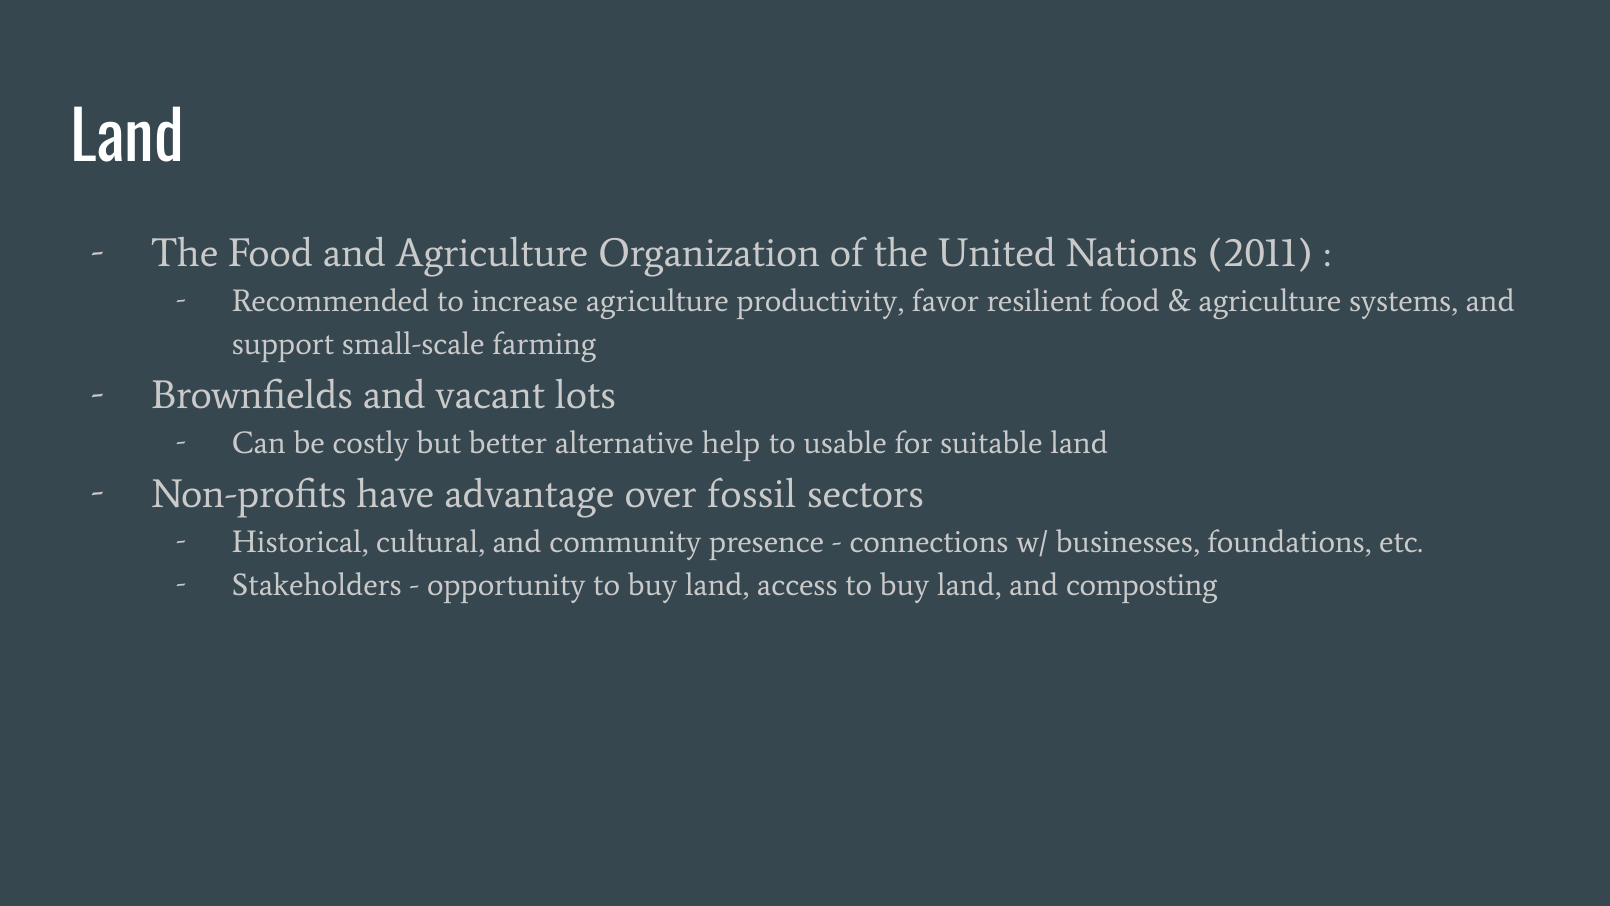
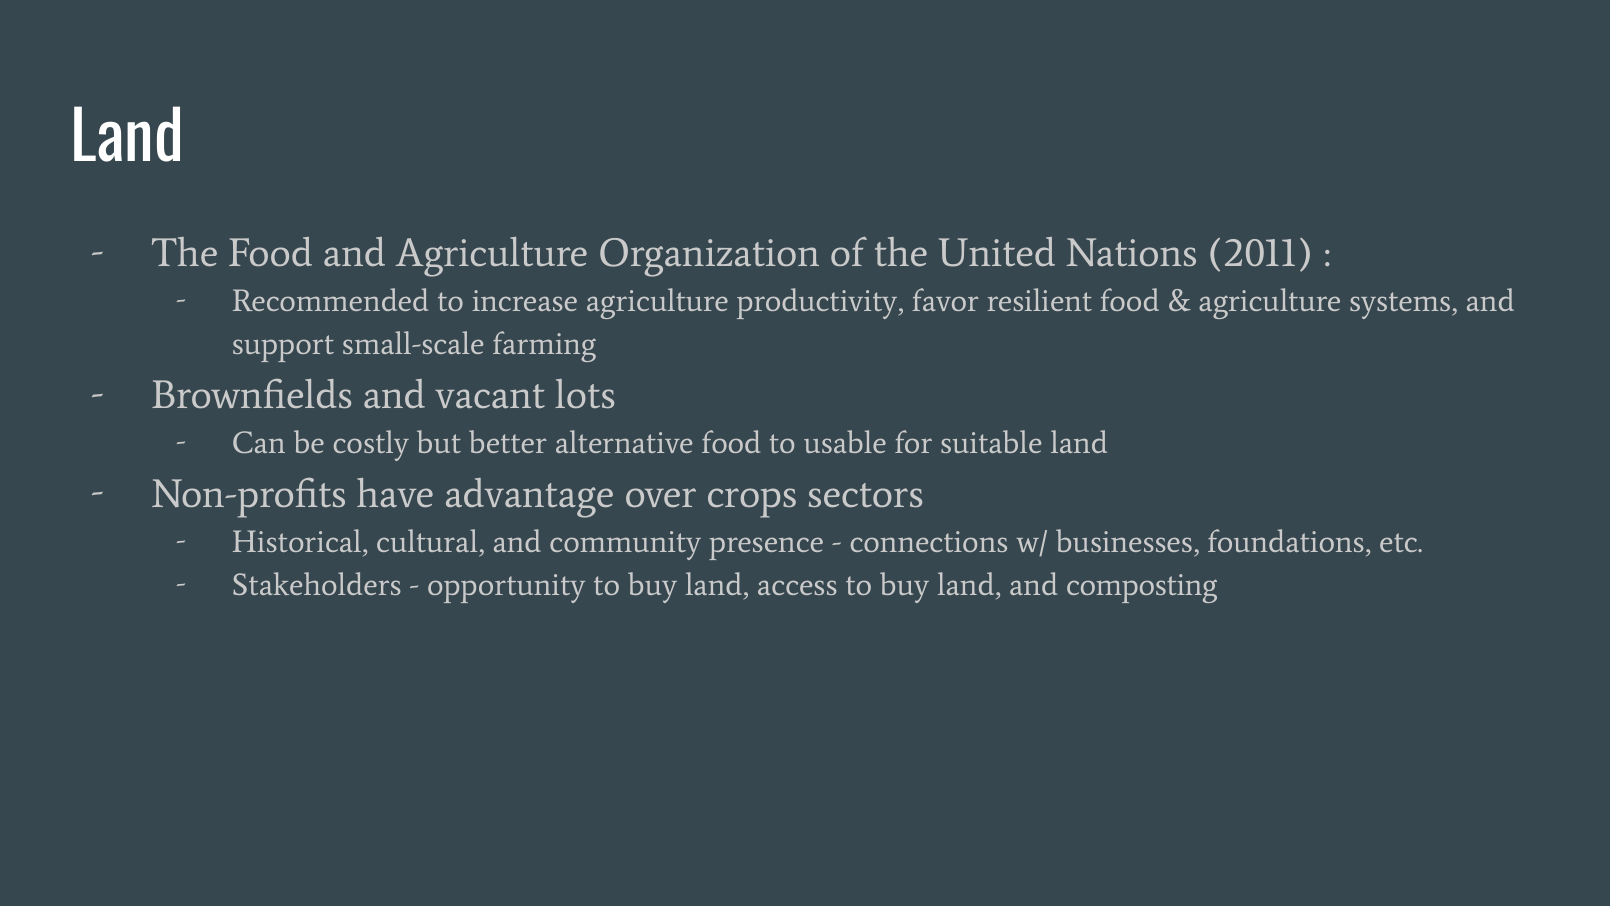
alternative help: help -> food (731, 443)
fossil: fossil -> crops (752, 494)
